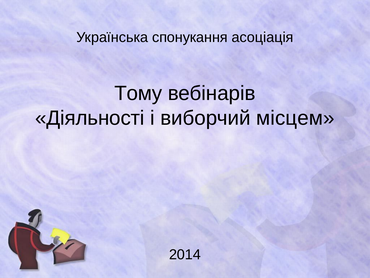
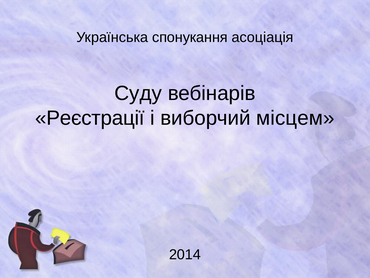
Тому: Тому -> Суду (138, 93)
Діяльності: Діяльності -> Реєстрації (90, 118)
